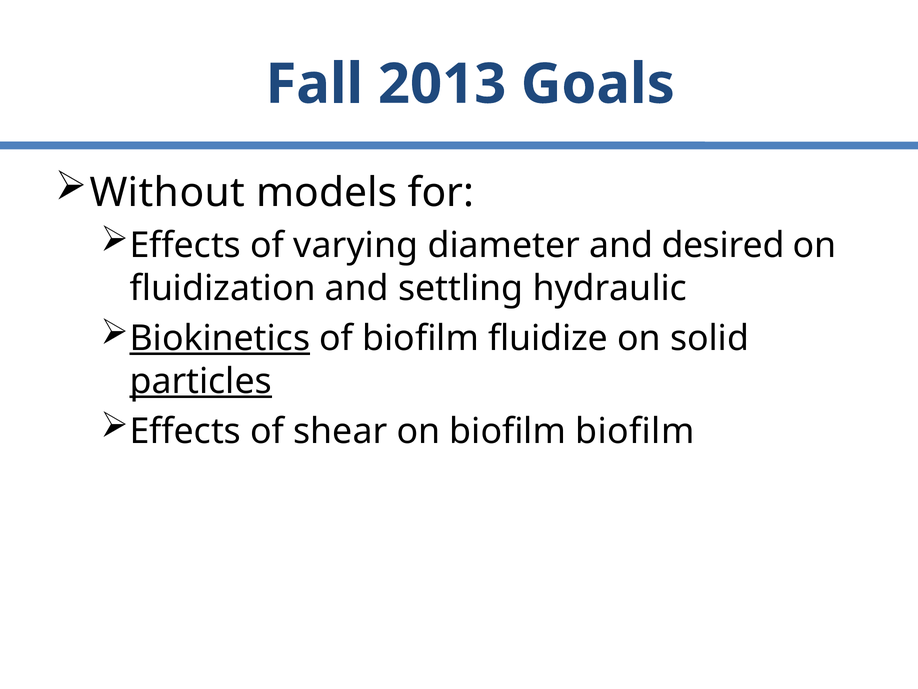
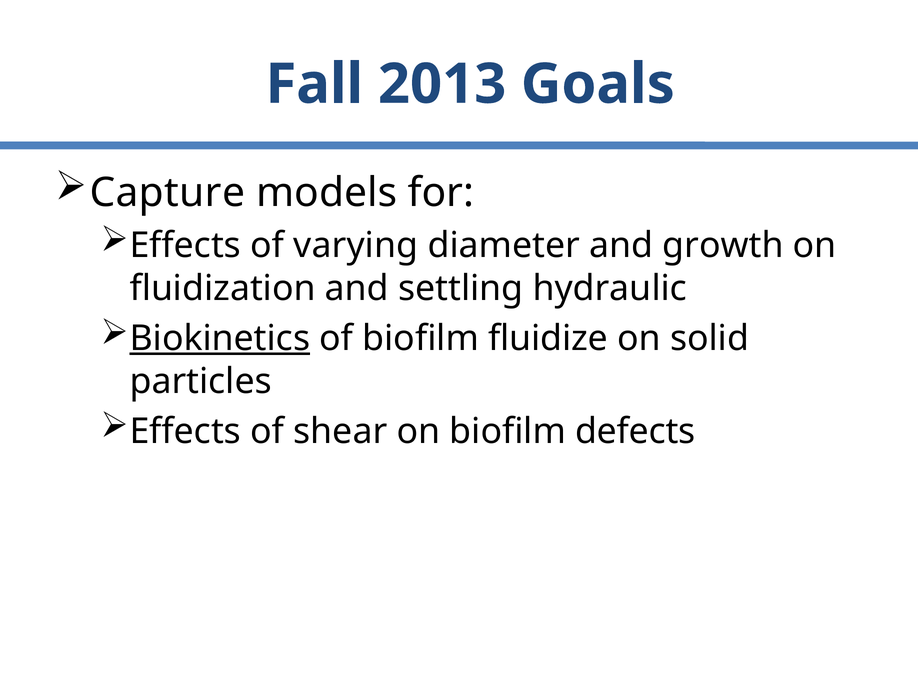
Without: Without -> Capture (167, 193)
desired: desired -> growth (723, 245)
particles underline: present -> none (201, 381)
biofilm biofilm: biofilm -> defects (635, 431)
